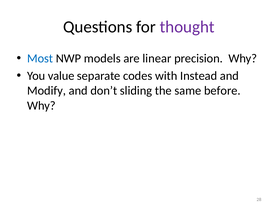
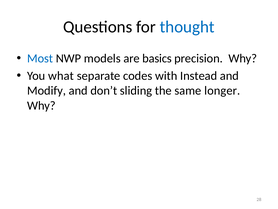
thought colour: purple -> blue (187, 27)
linear: linear -> basics (157, 58)
value: value -> what (61, 76)
before: before -> longer (222, 90)
